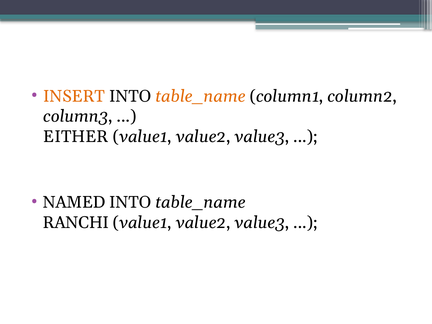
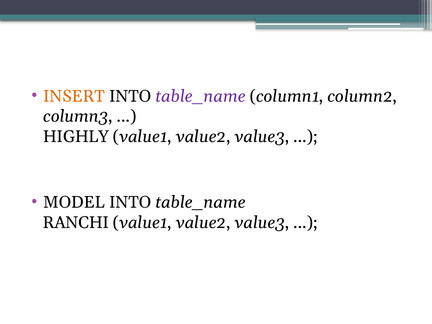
table_name colour: orange -> purple (201, 96)
EITHER: EITHER -> HIGHLY (76, 137)
NAMED: NAMED -> MODEL (74, 202)
